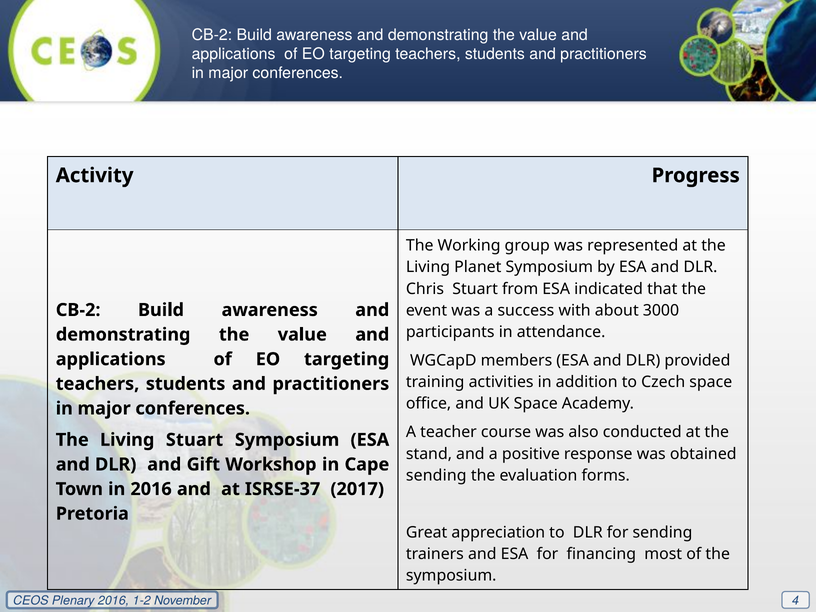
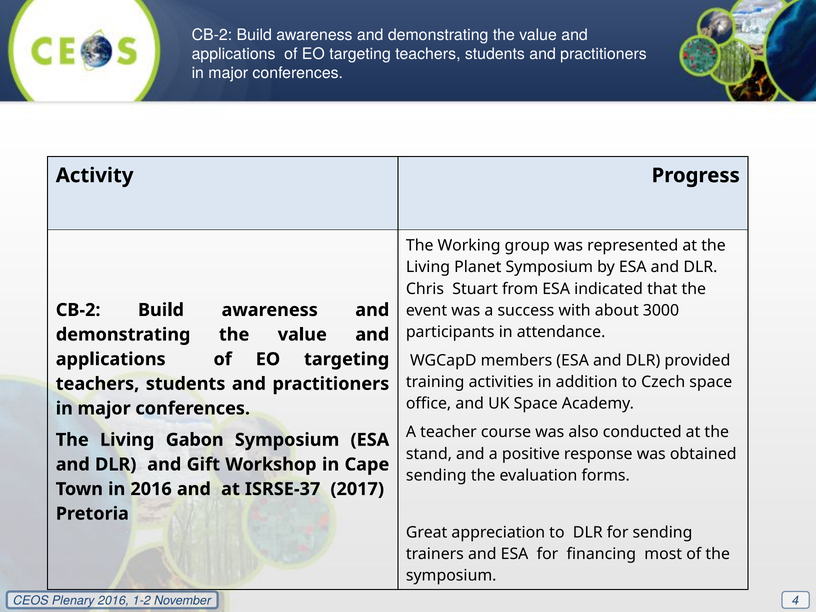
Living Stuart: Stuart -> Gabon (195, 440)
